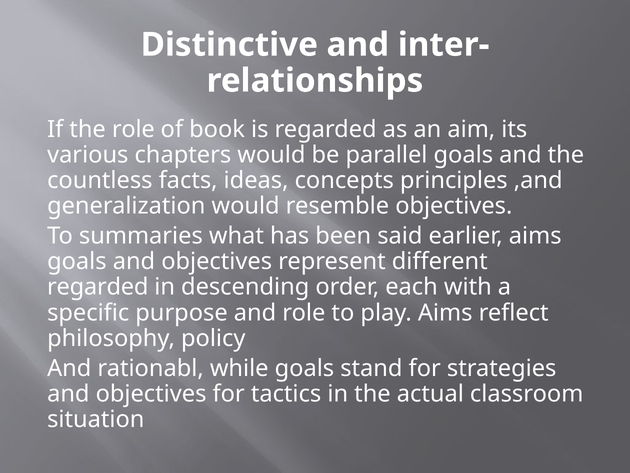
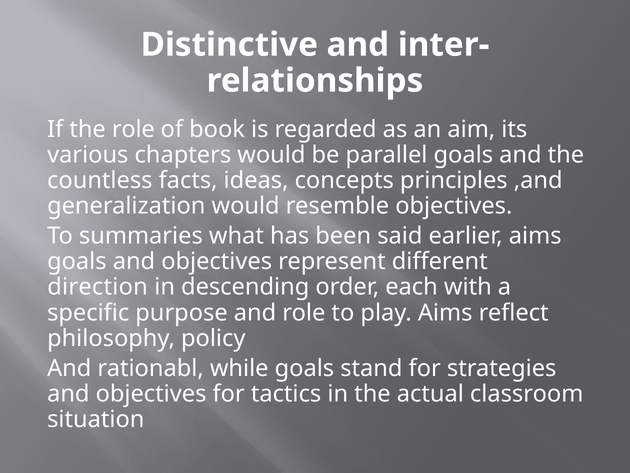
regarded: regarded -> direction (98, 287)
